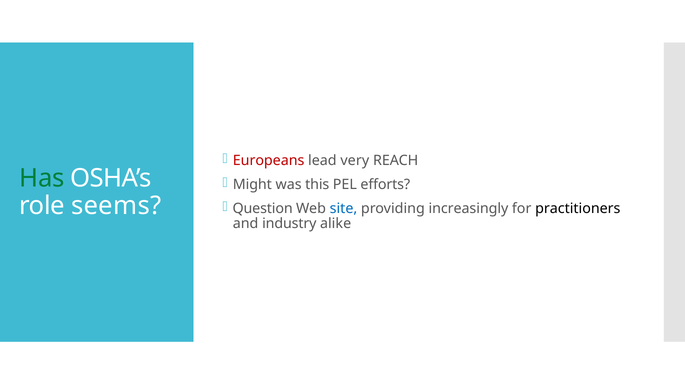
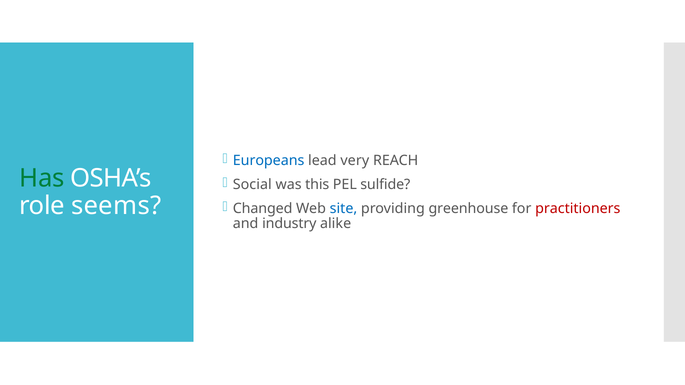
Europeans colour: red -> blue (269, 161)
Might: Might -> Social (252, 185)
efforts: efforts -> sulfide (385, 185)
Question: Question -> Changed (263, 209)
increasingly: increasingly -> greenhouse (468, 209)
practitioners colour: black -> red (578, 209)
